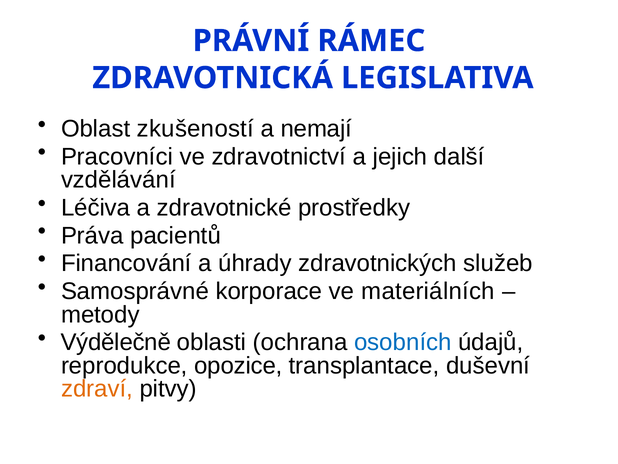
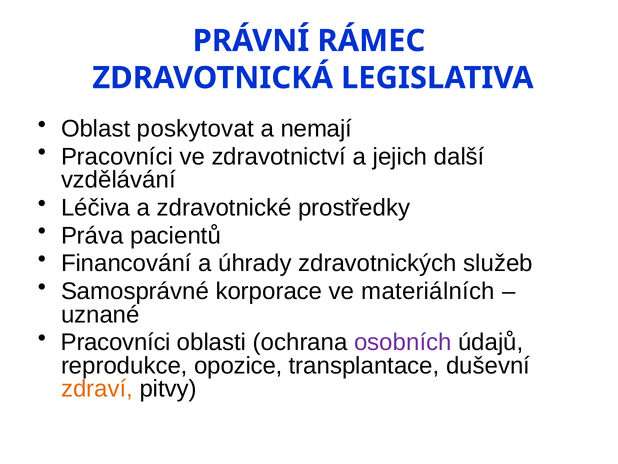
zkušeností: zkušeností -> poskytovat (195, 129)
metody: metody -> uznané (100, 314)
Výdělečně: Výdělečně -> Pracovníci (116, 342)
osobních colour: blue -> purple (403, 342)
